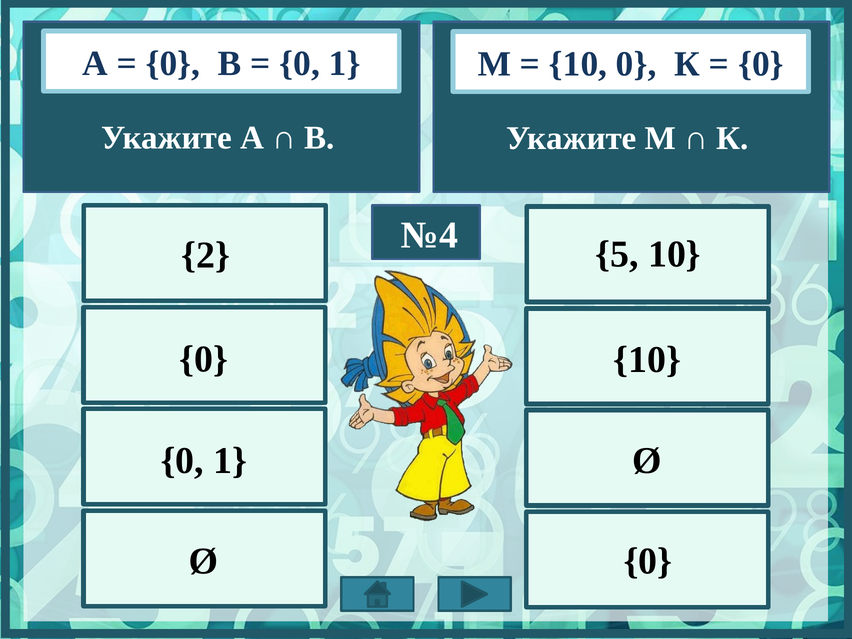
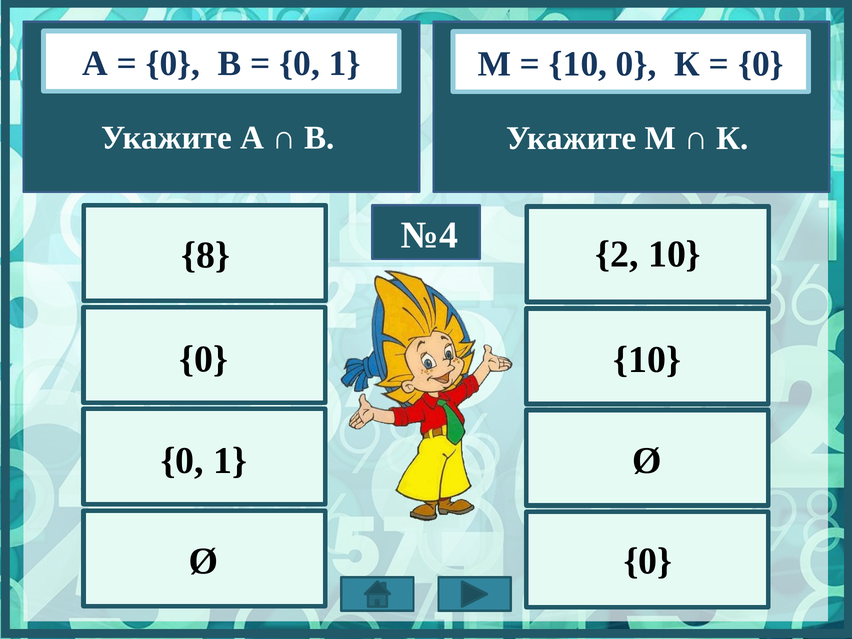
5: 5 -> 2 (617, 254)
2: 2 -> 8 (206, 255)
